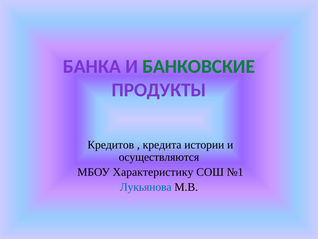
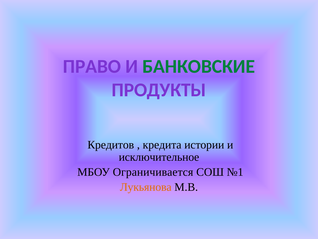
БАНКА: БАНКА -> ПРАВО (92, 66)
осуществляются: осуществляются -> исключительное (159, 157)
Характеристику: Характеристику -> Ограничивается (153, 172)
Лукьянова colour: blue -> orange (146, 187)
